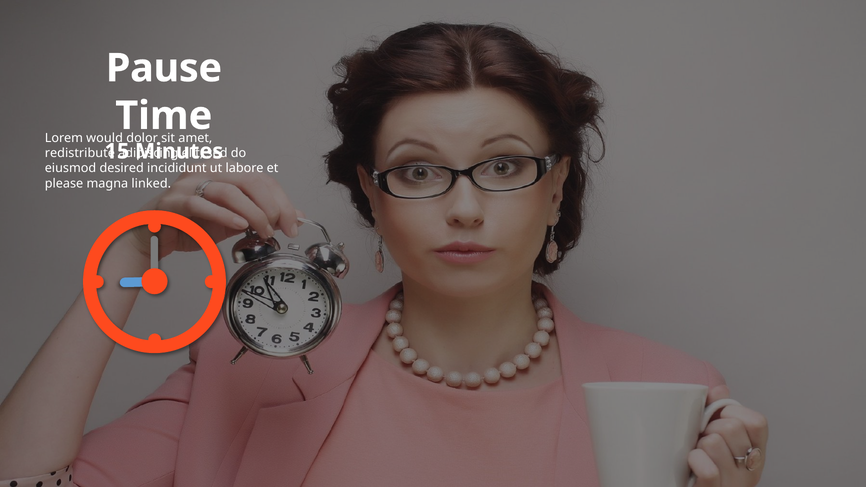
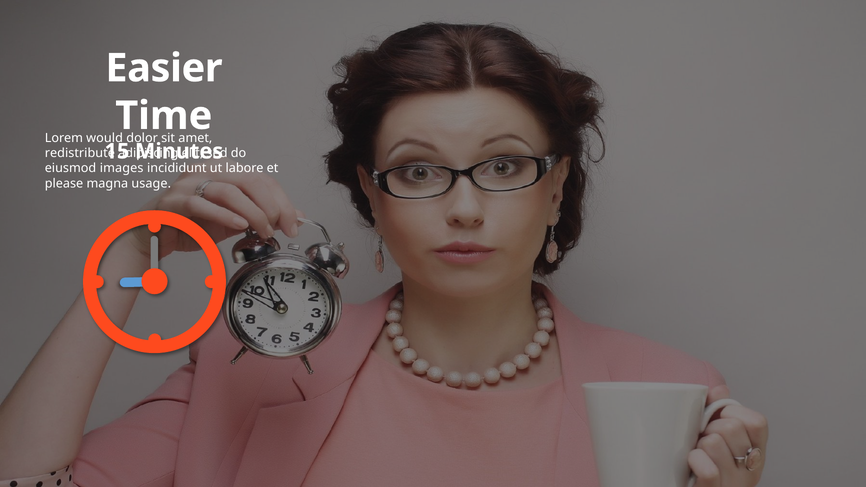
Pause: Pause -> Easier (164, 68)
desired: desired -> images (122, 168)
linked: linked -> usage (151, 183)
